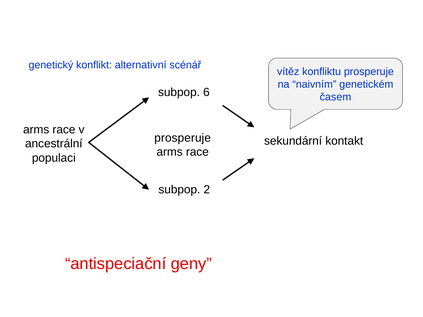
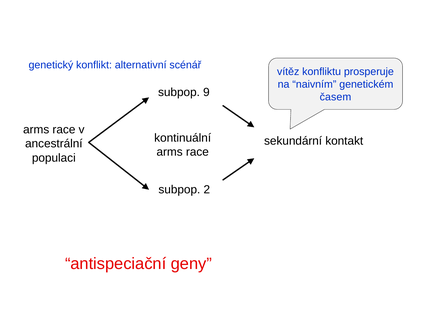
6: 6 -> 9 (206, 92)
prosperuje: prosperuje -> kontinuální (183, 138)
